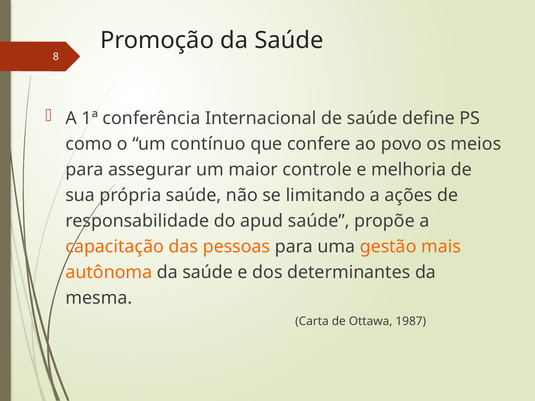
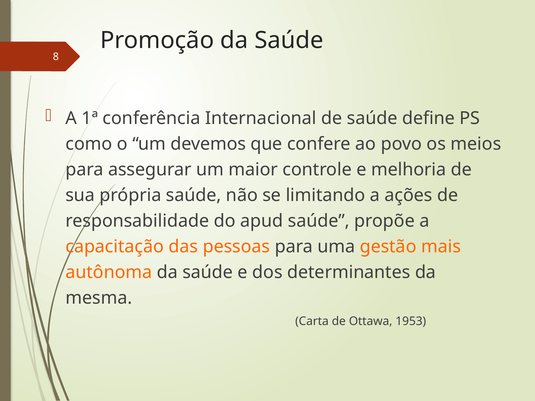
contínuo: contínuo -> devemos (208, 144)
1987: 1987 -> 1953 (411, 321)
